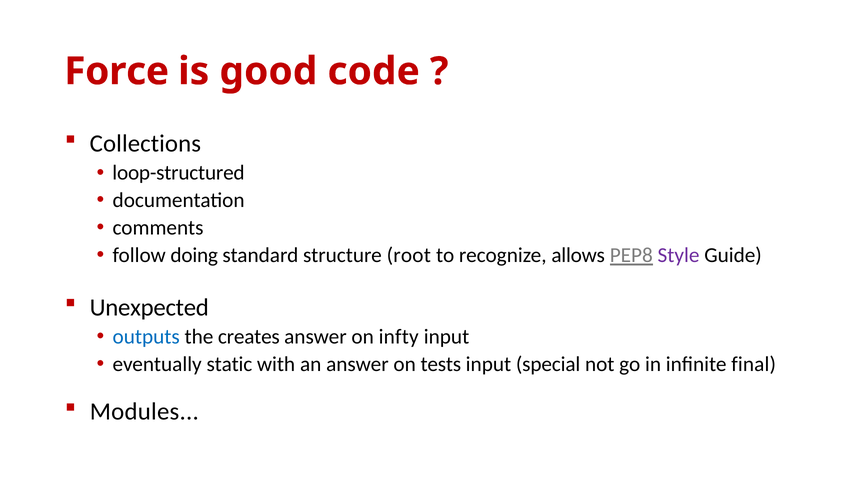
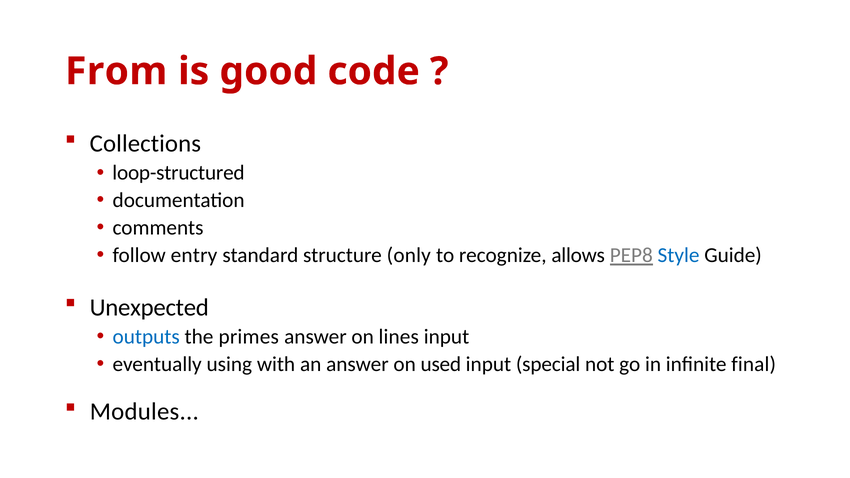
Force: Force -> From (116, 71)
doing: doing -> entry (194, 255)
root: root -> only (409, 255)
Style colour: purple -> blue (679, 255)
creates: creates -> primes (249, 337)
infty: infty -> lines (399, 337)
static: static -> using (229, 364)
tests: tests -> used (441, 364)
